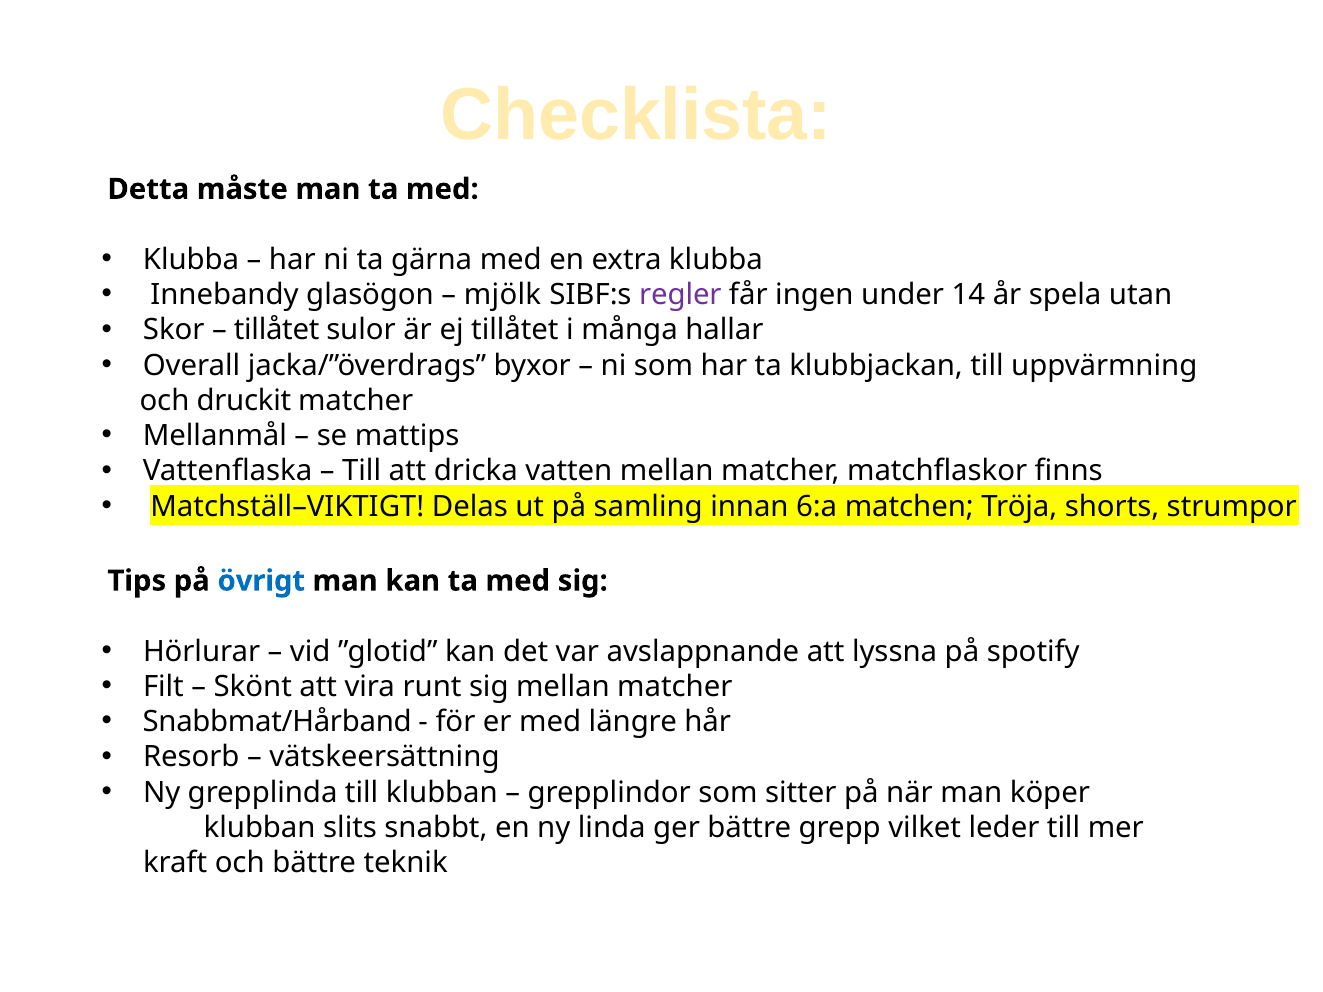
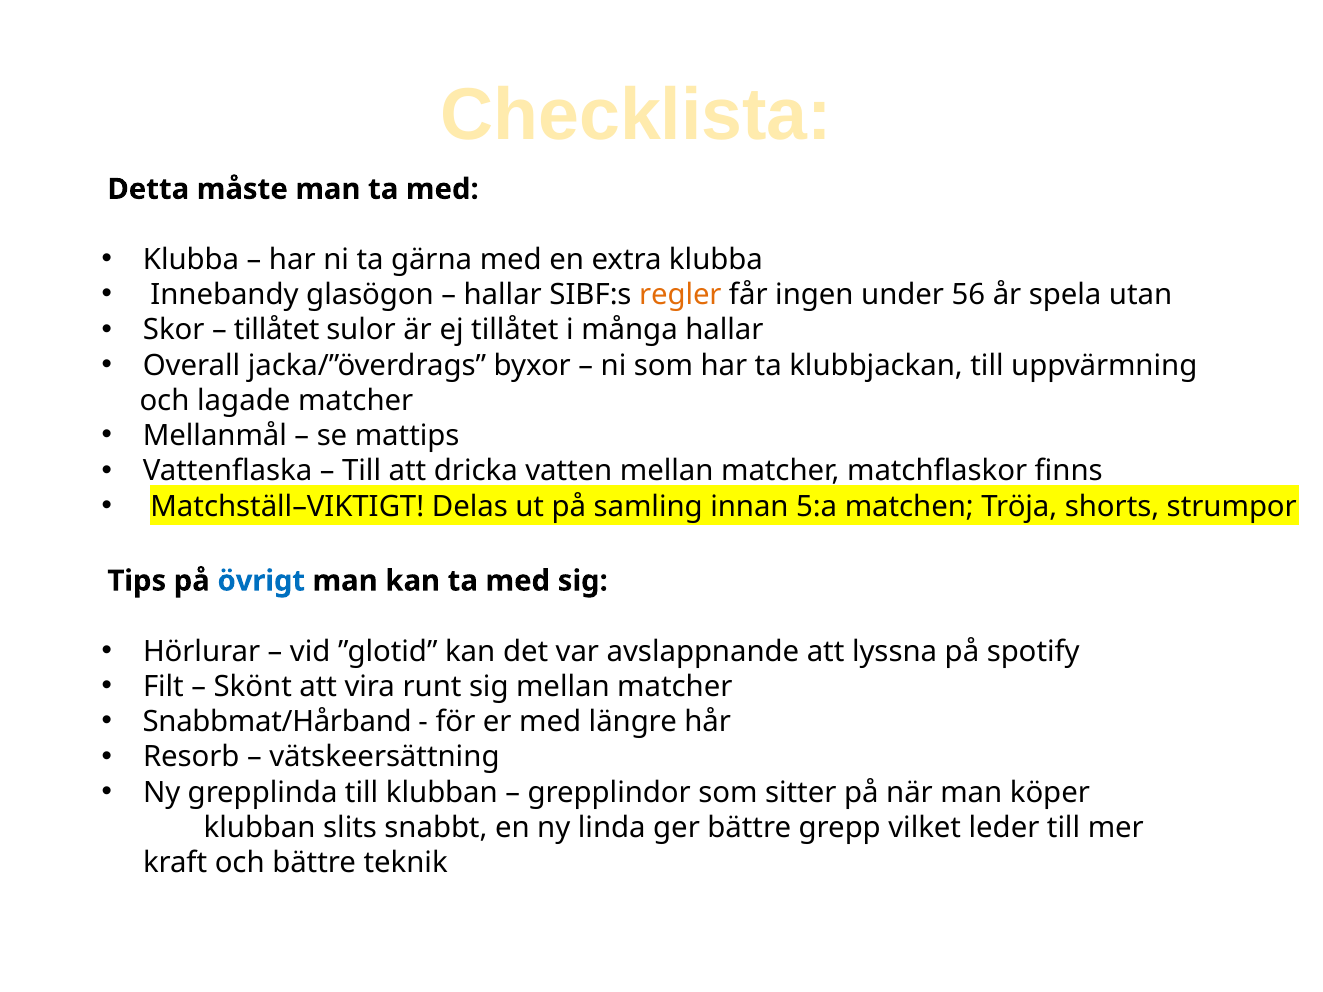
mjölk: mjölk -> hallar (503, 295)
regler colour: purple -> orange (680, 295)
14: 14 -> 56 (968, 295)
druckit: druckit -> lagade (244, 401)
6:a: 6:a -> 5:a (817, 507)
